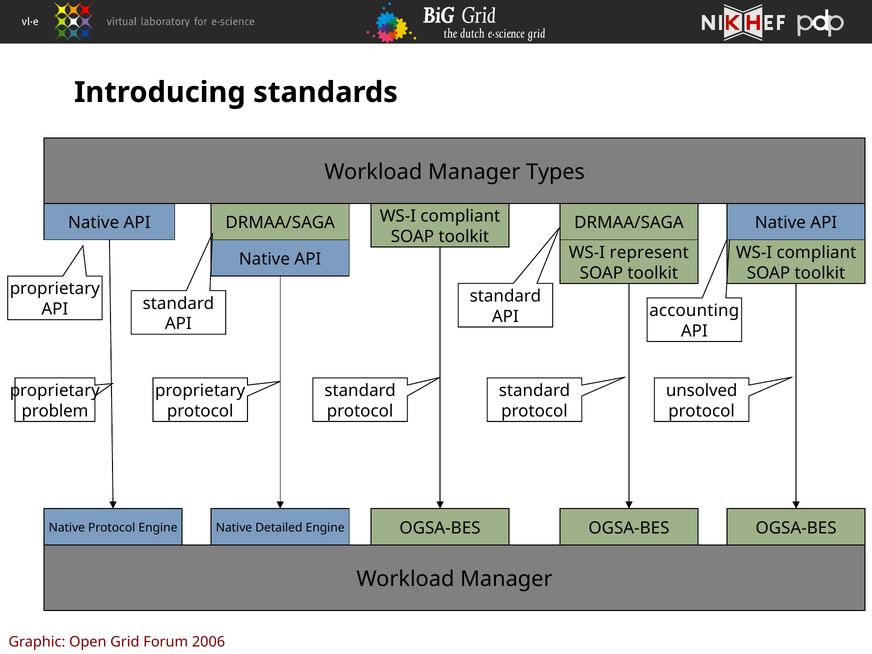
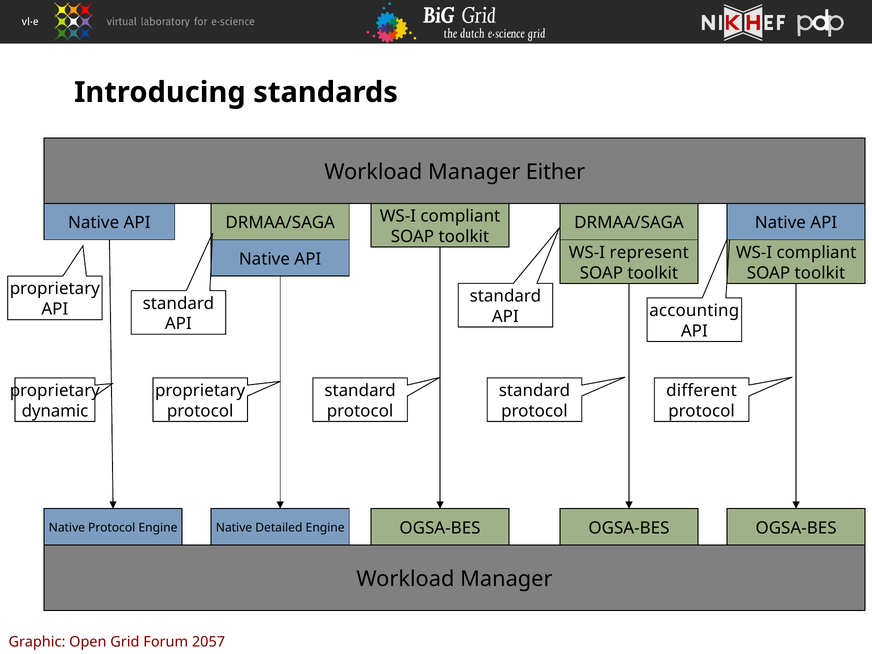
Types: Types -> Either (555, 172)
unsolved: unsolved -> different (702, 391)
problem: problem -> dynamic (55, 411)
2006: 2006 -> 2057 (209, 642)
